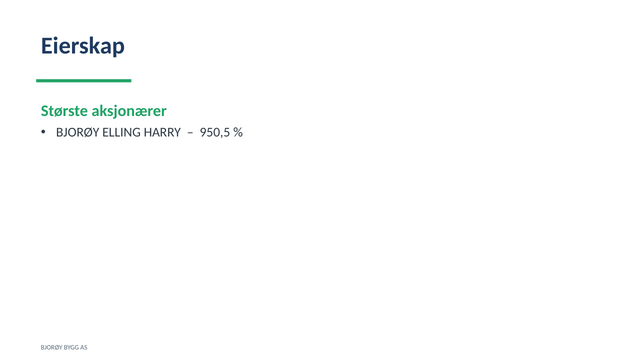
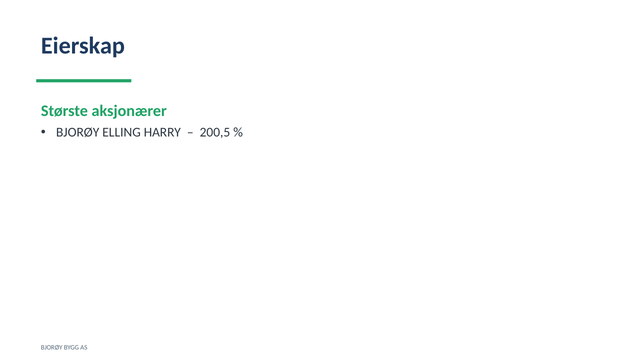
950,5: 950,5 -> 200,5 (215, 132)
